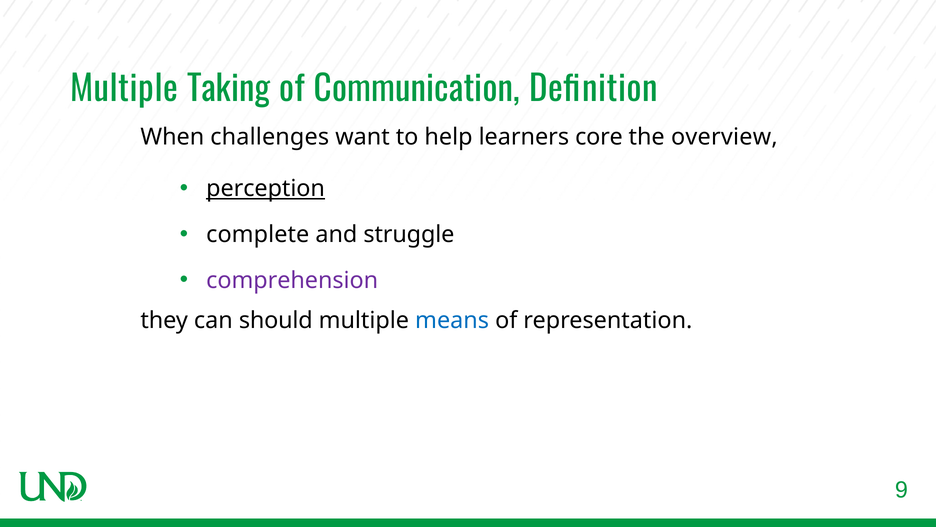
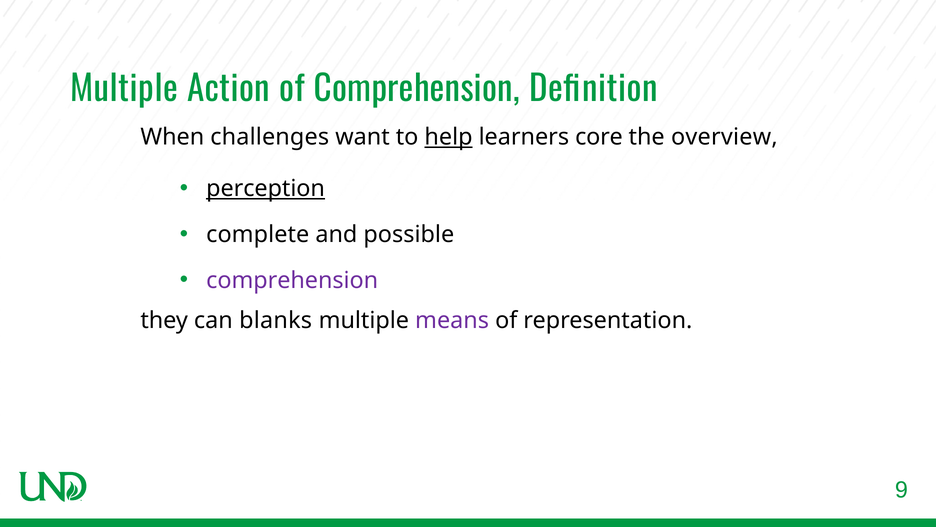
Taking: Taking -> Action (228, 89)
of Communication: Communication -> Comprehension (417, 89)
help underline: none -> present (449, 137)
struggle: struggle -> possible (409, 234)
should: should -> blanks (276, 320)
means colour: blue -> purple (452, 320)
